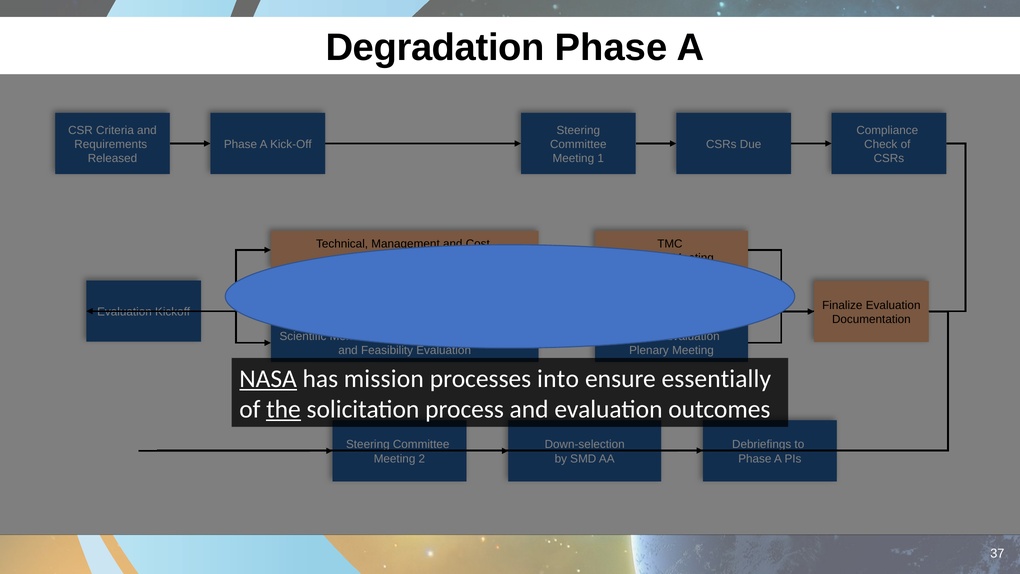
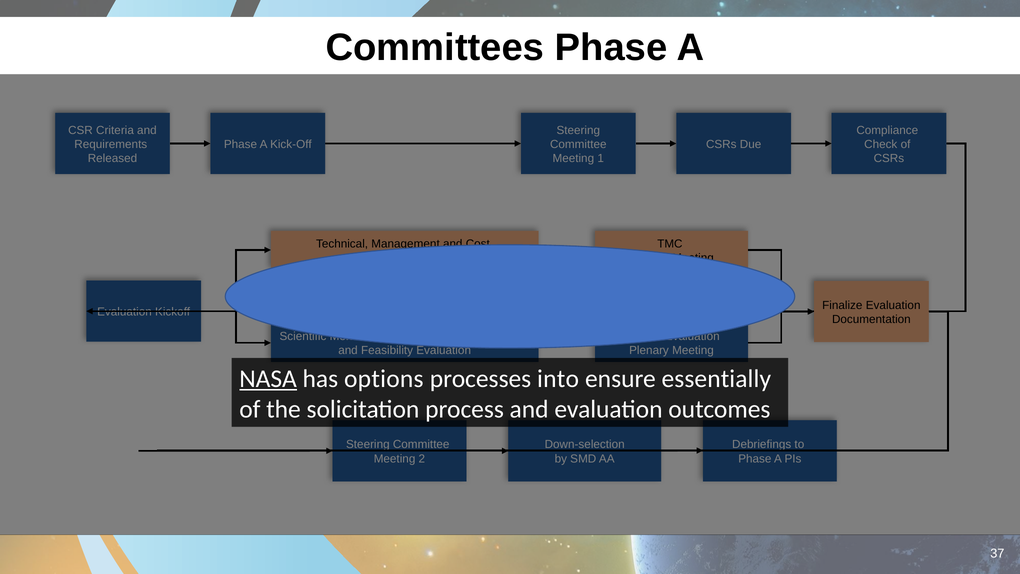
Degradation: Degradation -> Committees (435, 48)
mission: mission -> options (384, 379)
the underline: present -> none (283, 409)
